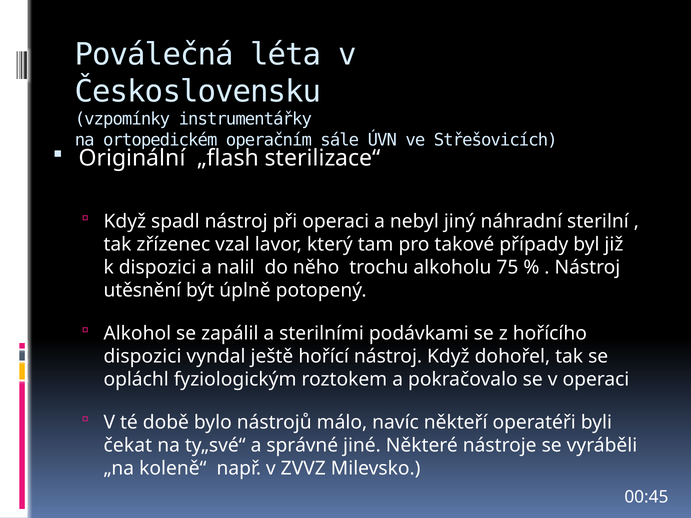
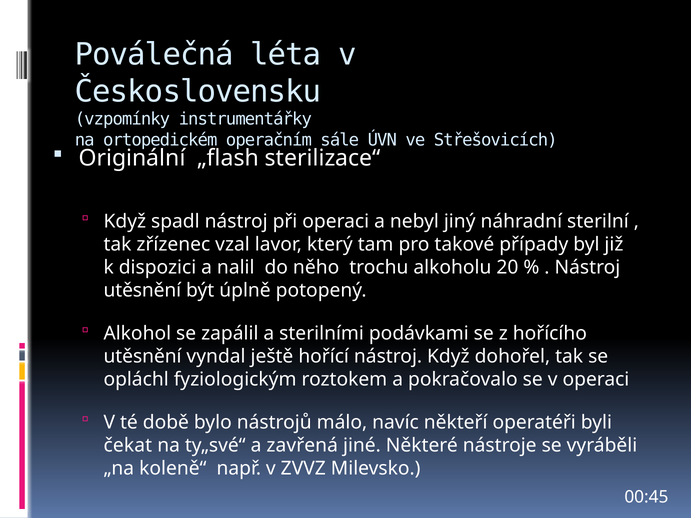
75: 75 -> 20 (507, 268)
dispozici: dispozici -> utěsnění (143, 357)
správné: správné -> zavřená (302, 446)
